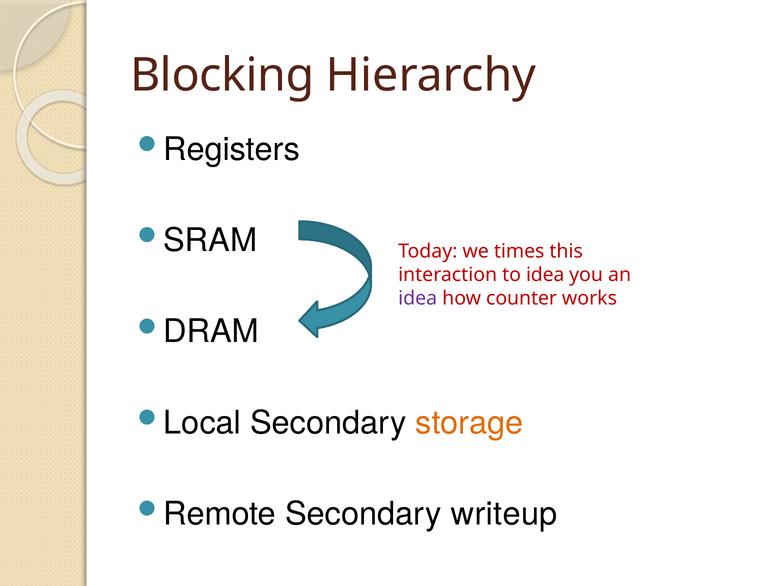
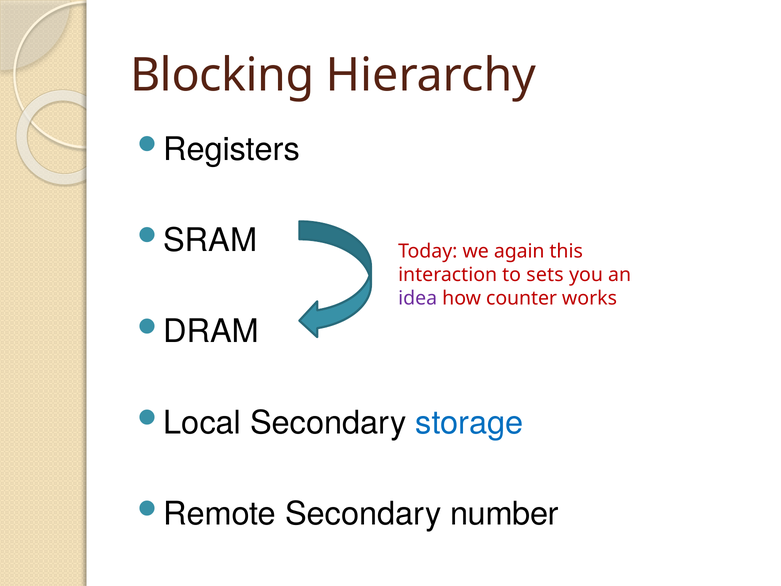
times: times -> again (519, 251)
to idea: idea -> sets (545, 275)
storage colour: orange -> blue (469, 423)
writeup: writeup -> number (504, 514)
